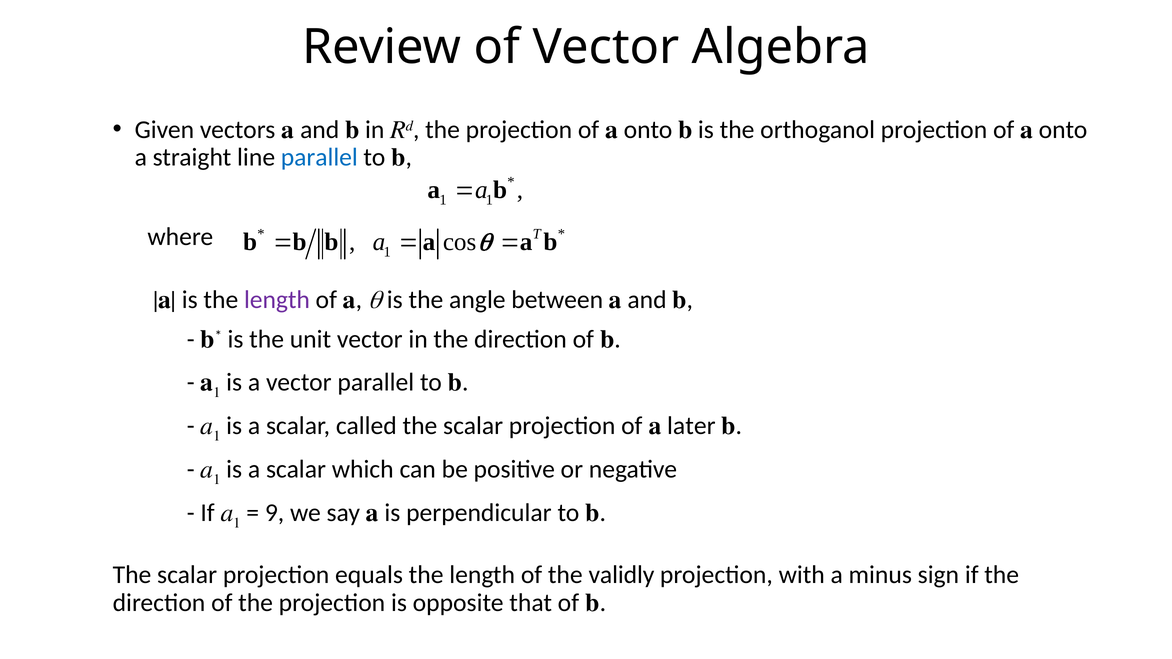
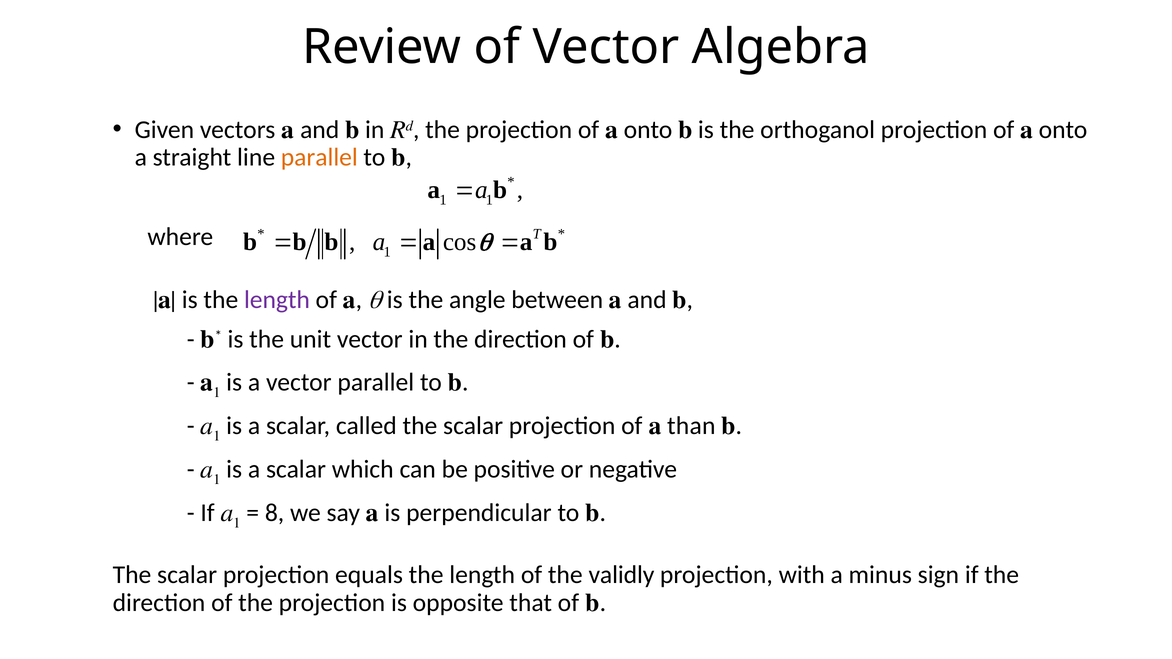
parallel colour: blue -> orange (319, 157)
later: later -> than (691, 426)
9: 9 -> 8 (275, 513)
